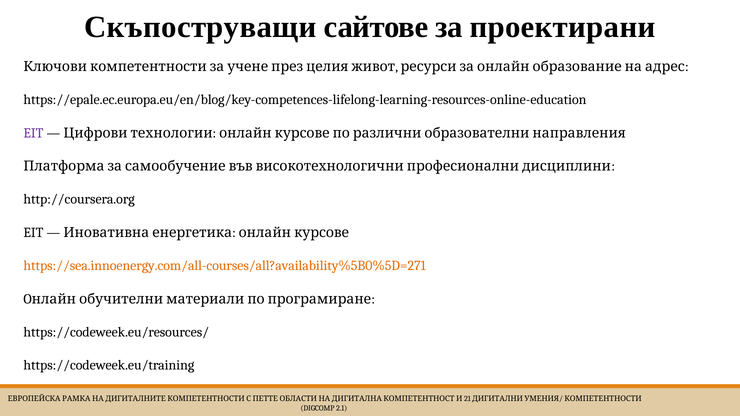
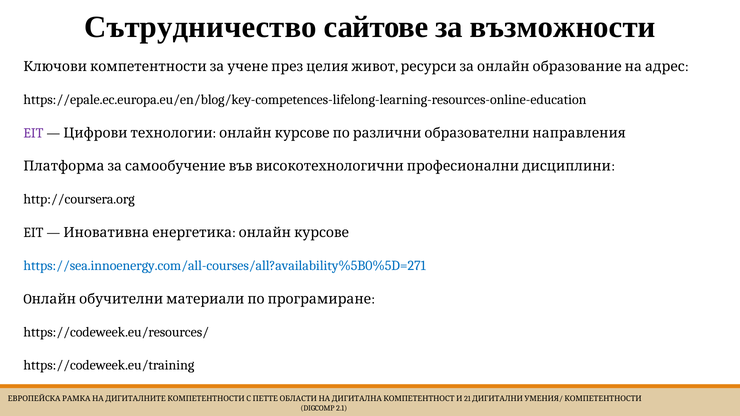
Скъпоструващи: Скъпоструващи -> Сътрудничество (200, 27)
проектирани: проектирани -> възможности (563, 27)
https://sea.innoenergy.com/all-courses/all?availability%5B0%5D=271 colour: orange -> blue (225, 266)
